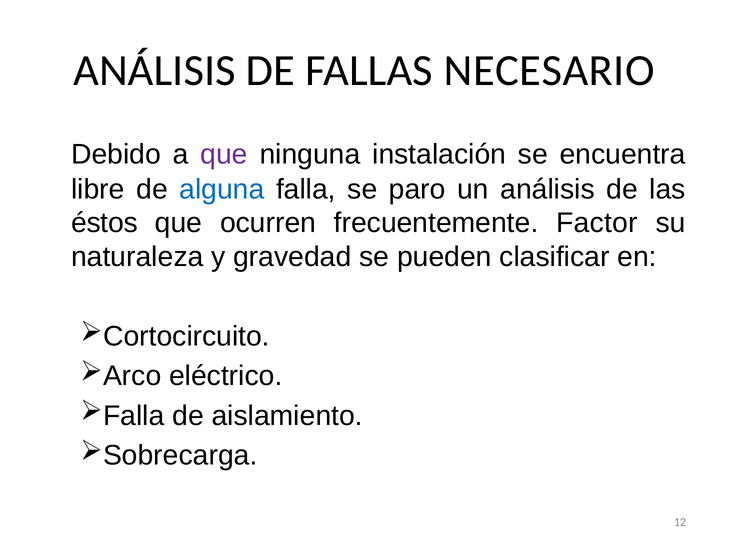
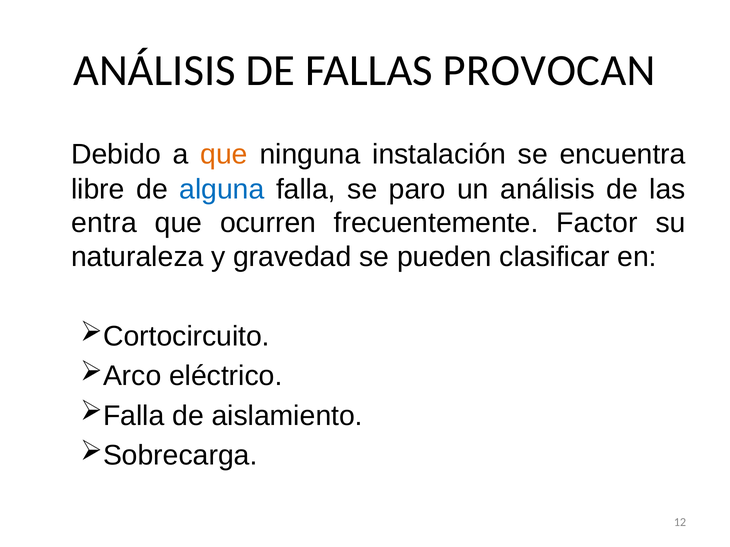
NECESARIO: NECESARIO -> PROVOCAN (549, 71)
que colour: purple -> orange (224, 155)
éstos: éstos -> entra (104, 223)
